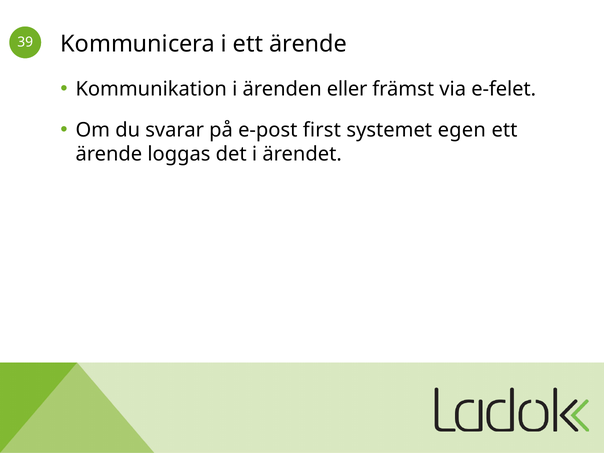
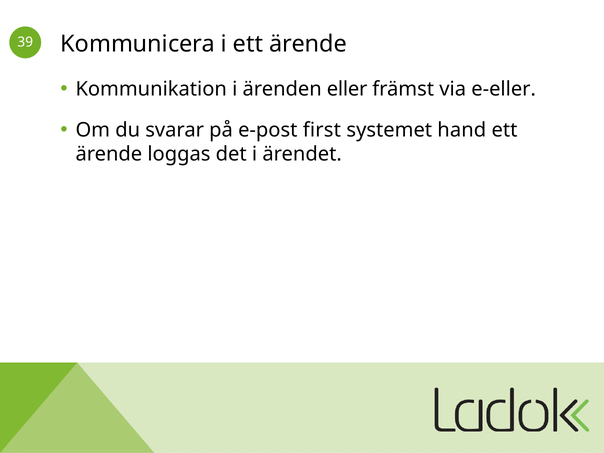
e-felet: e-felet -> e-eller (504, 89)
egen: egen -> hand (462, 130)
